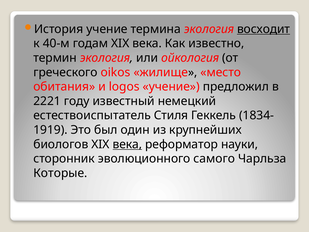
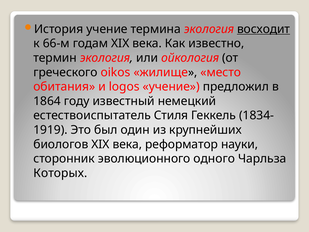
40-м: 40-м -> 66-м (56, 43)
2221: 2221 -> 1864 (47, 101)
века underline: present -> none (127, 144)
самого: самого -> одного (214, 159)
Которые: Которые -> Которых (60, 173)
